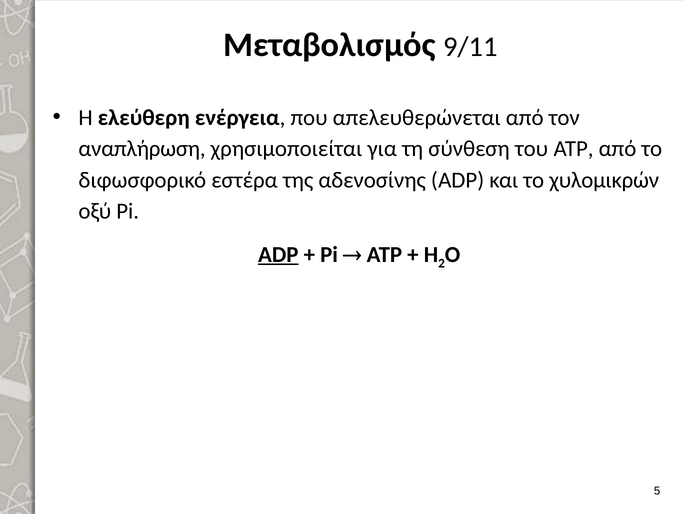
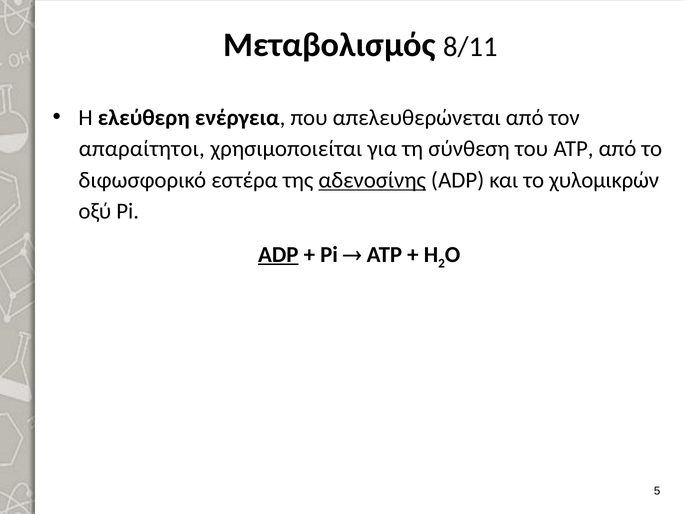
9/11: 9/11 -> 8/11 (471, 47)
αναπλήρωση: αναπλήρωση -> απαραίτητοι (142, 149)
αδενοσίνης underline: none -> present (372, 180)
